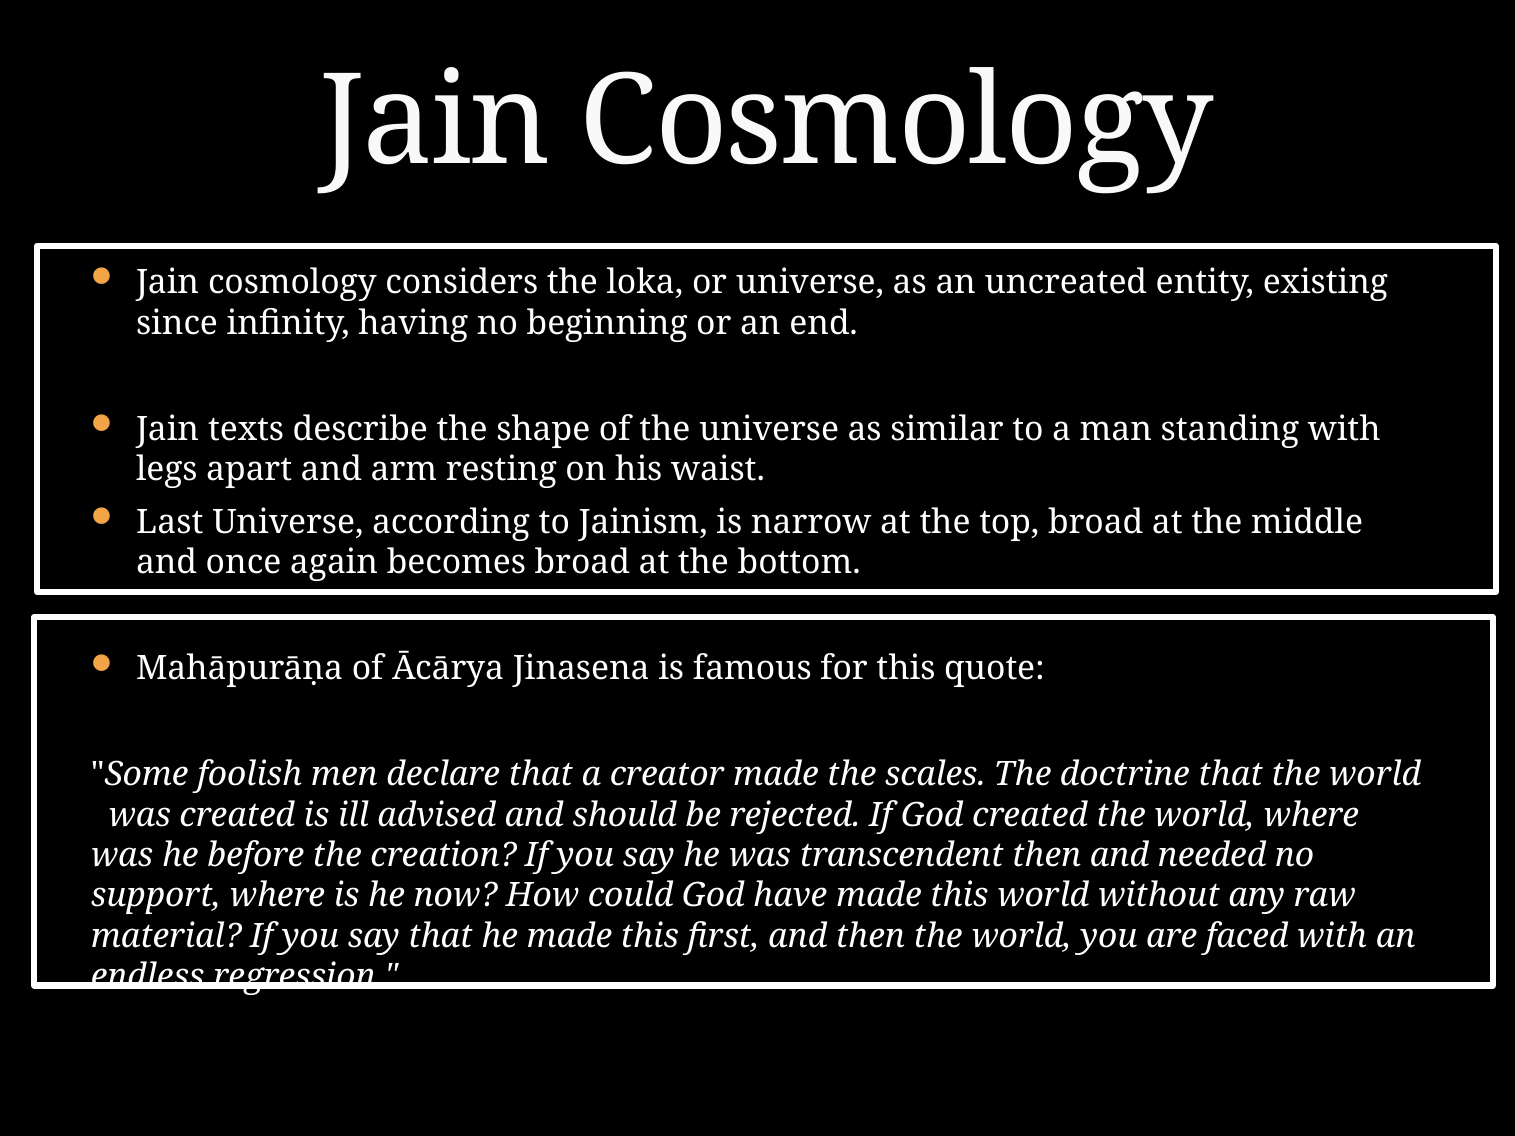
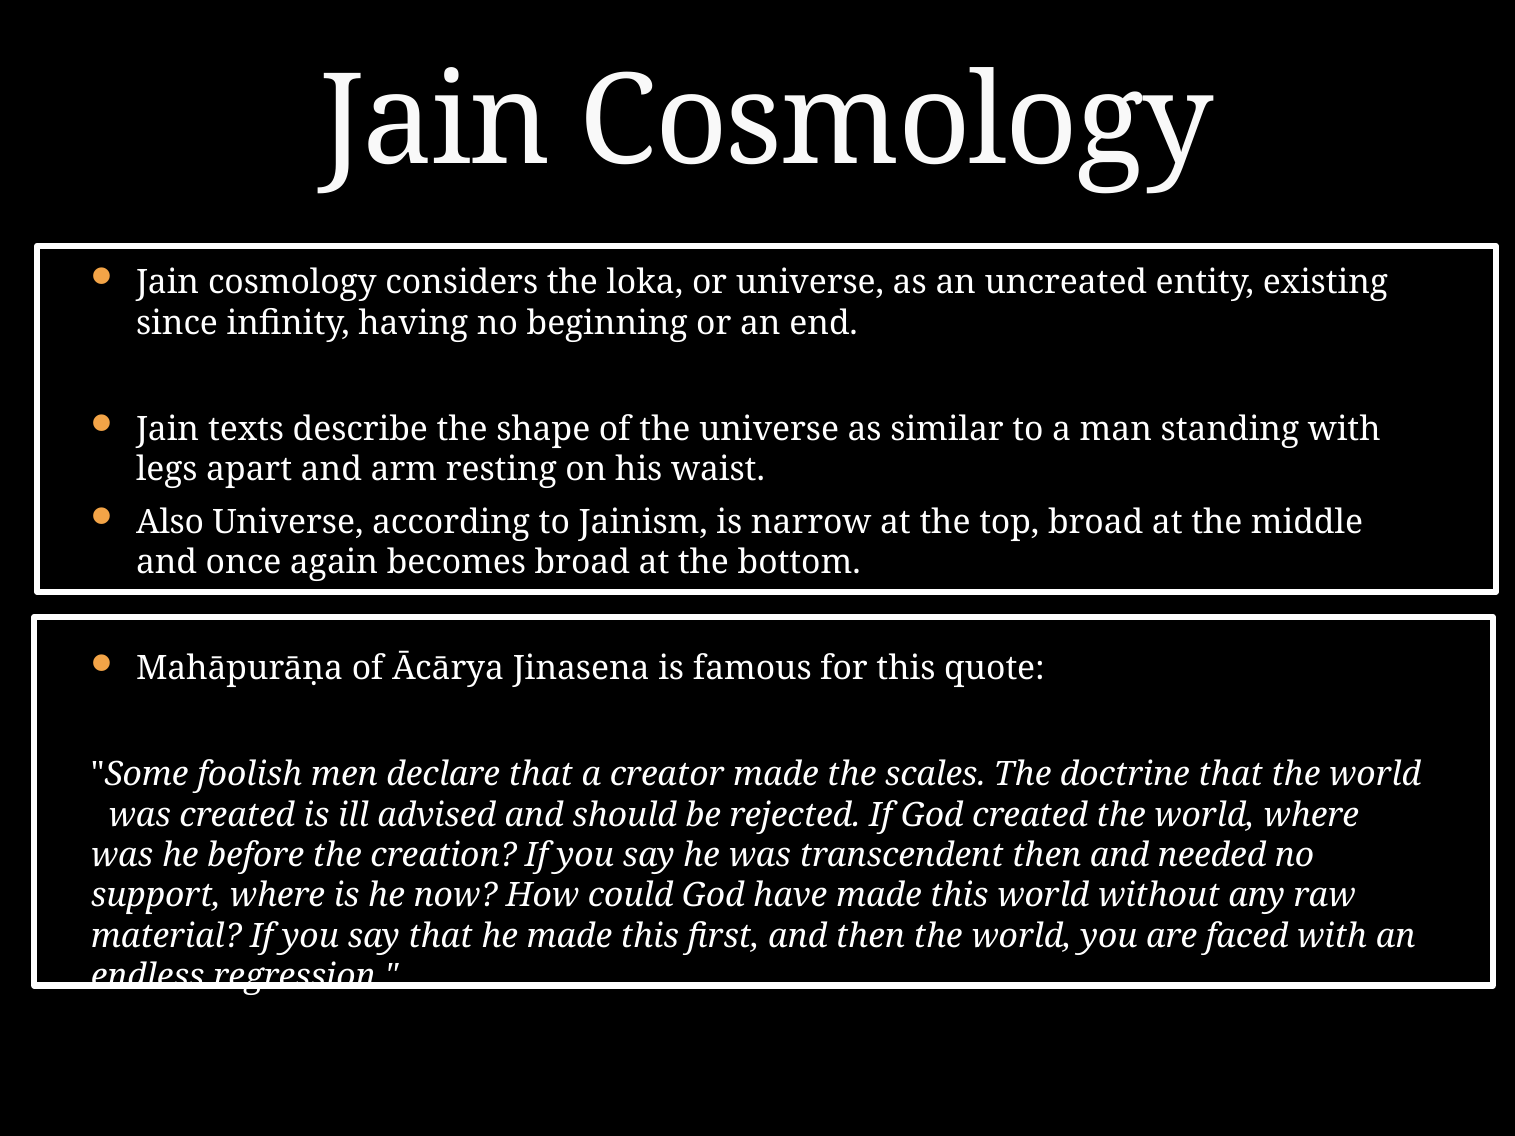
Last: Last -> Also (170, 522)
